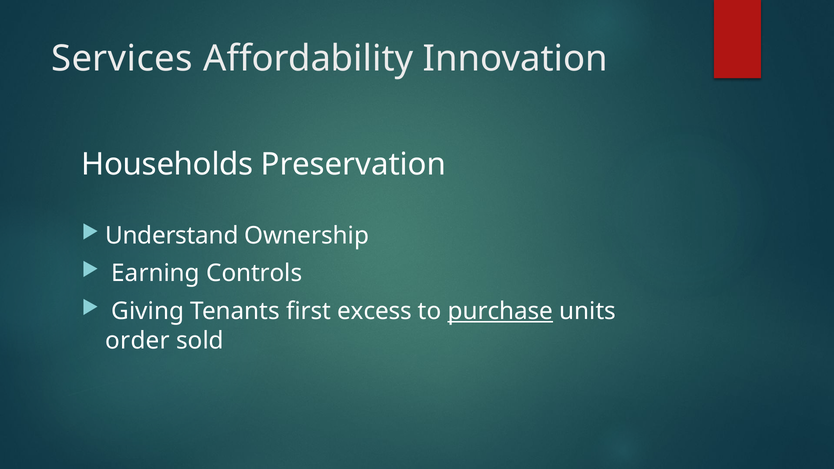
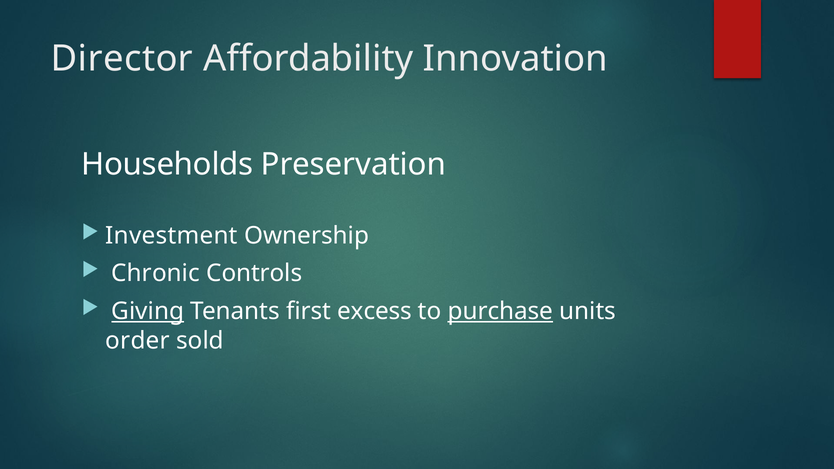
Services: Services -> Director (122, 59)
Understand: Understand -> Investment (172, 236)
Earning: Earning -> Chronic (156, 274)
Giving underline: none -> present (148, 311)
